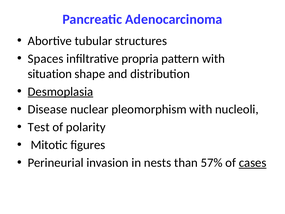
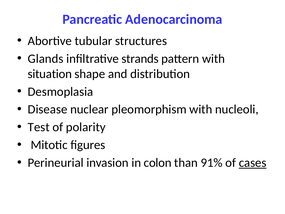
Spaces: Spaces -> Glands (46, 59)
propria: propria -> strands (140, 59)
Desmoplasia underline: present -> none (60, 92)
nests: nests -> colon (158, 163)
57%: 57% -> 91% (212, 163)
